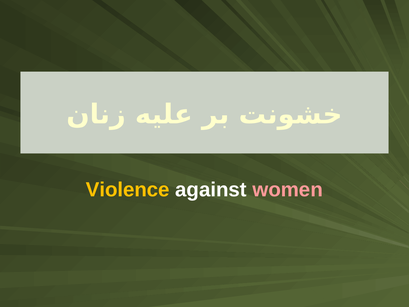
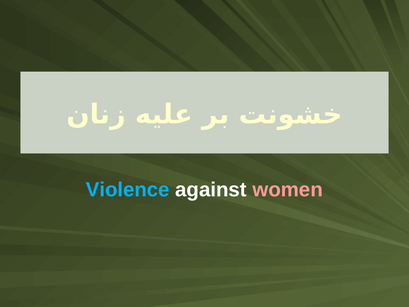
Violence colour: yellow -> light blue (128, 190)
